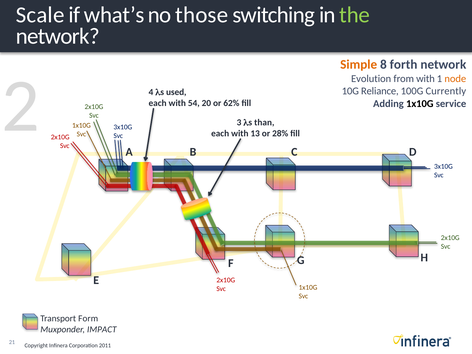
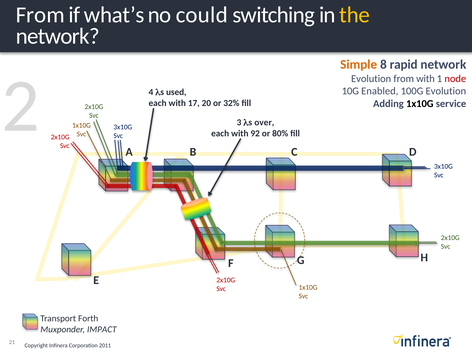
Scale: Scale -> From (40, 15)
those: those -> could (202, 15)
the colour: light green -> yellow (355, 15)
forth: forth -> rapid (404, 65)
node colour: orange -> red (455, 79)
Reliance: Reliance -> Enabled (380, 91)
100G Currently: Currently -> Evolution (446, 91)
54: 54 -> 17 (194, 103)
62%: 62% -> 32% (231, 103)
than: than -> over (264, 122)
13: 13 -> 92 (255, 133)
28%: 28% -> 80% (280, 133)
Form: Form -> Forth (88, 318)
